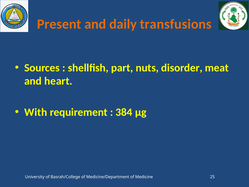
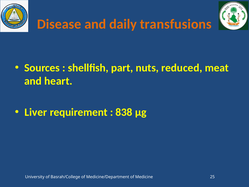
Present: Present -> Disease (59, 24)
disorder: disorder -> reduced (182, 68)
With: With -> Liver (36, 112)
384: 384 -> 838 (124, 112)
